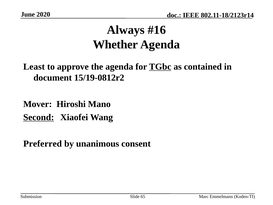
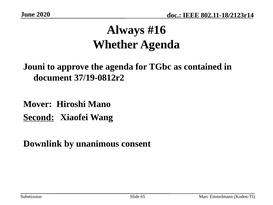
Least: Least -> Jouni (34, 67)
TGbc underline: present -> none (160, 67)
15/19-0812r2: 15/19-0812r2 -> 37/19-0812r2 (99, 78)
Preferred: Preferred -> Downlink (43, 144)
